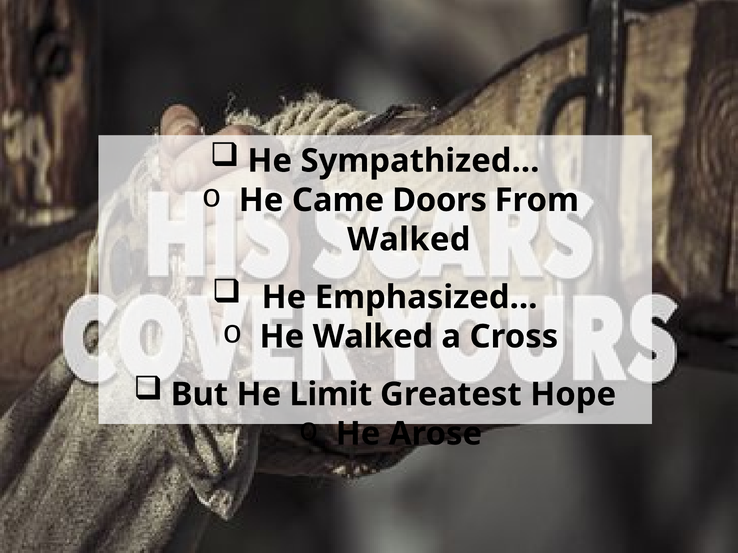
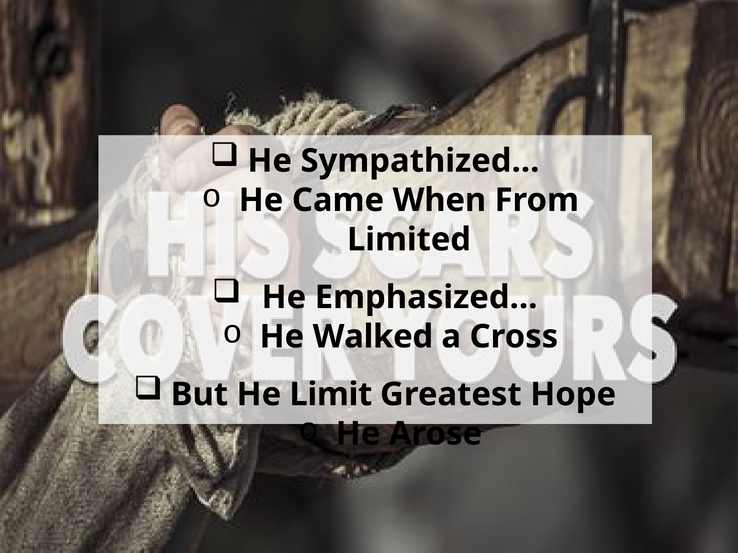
Doors: Doors -> When (439, 200)
Walked: Walked -> Limited (409, 240)
